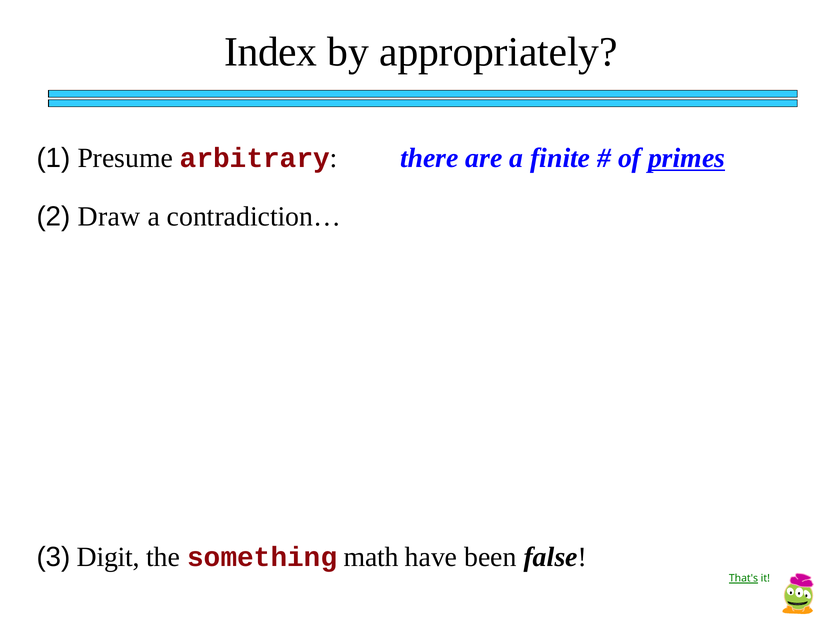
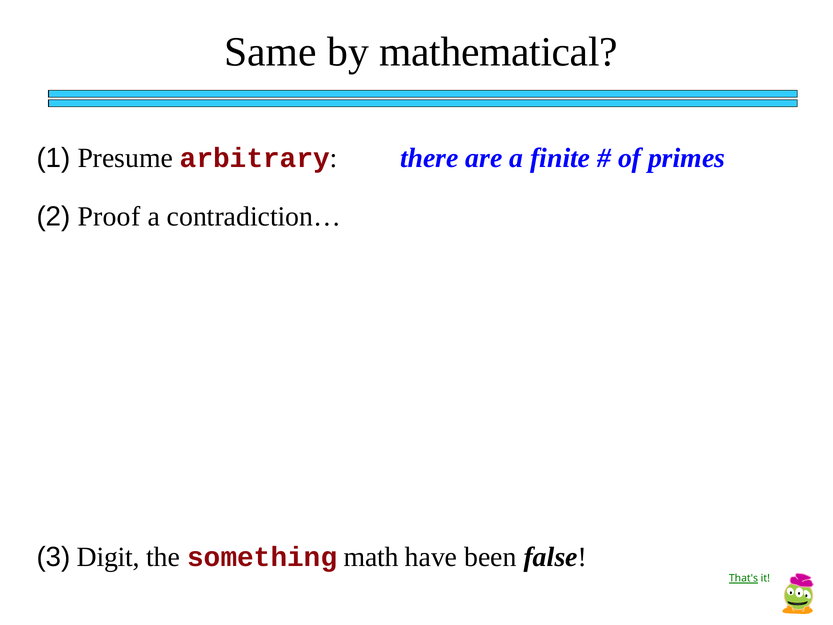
Index: Index -> Same (271, 52)
appropriately: appropriately -> mathematical (498, 52)
primes underline: present -> none (687, 158)
Draw: Draw -> Proof (109, 217)
